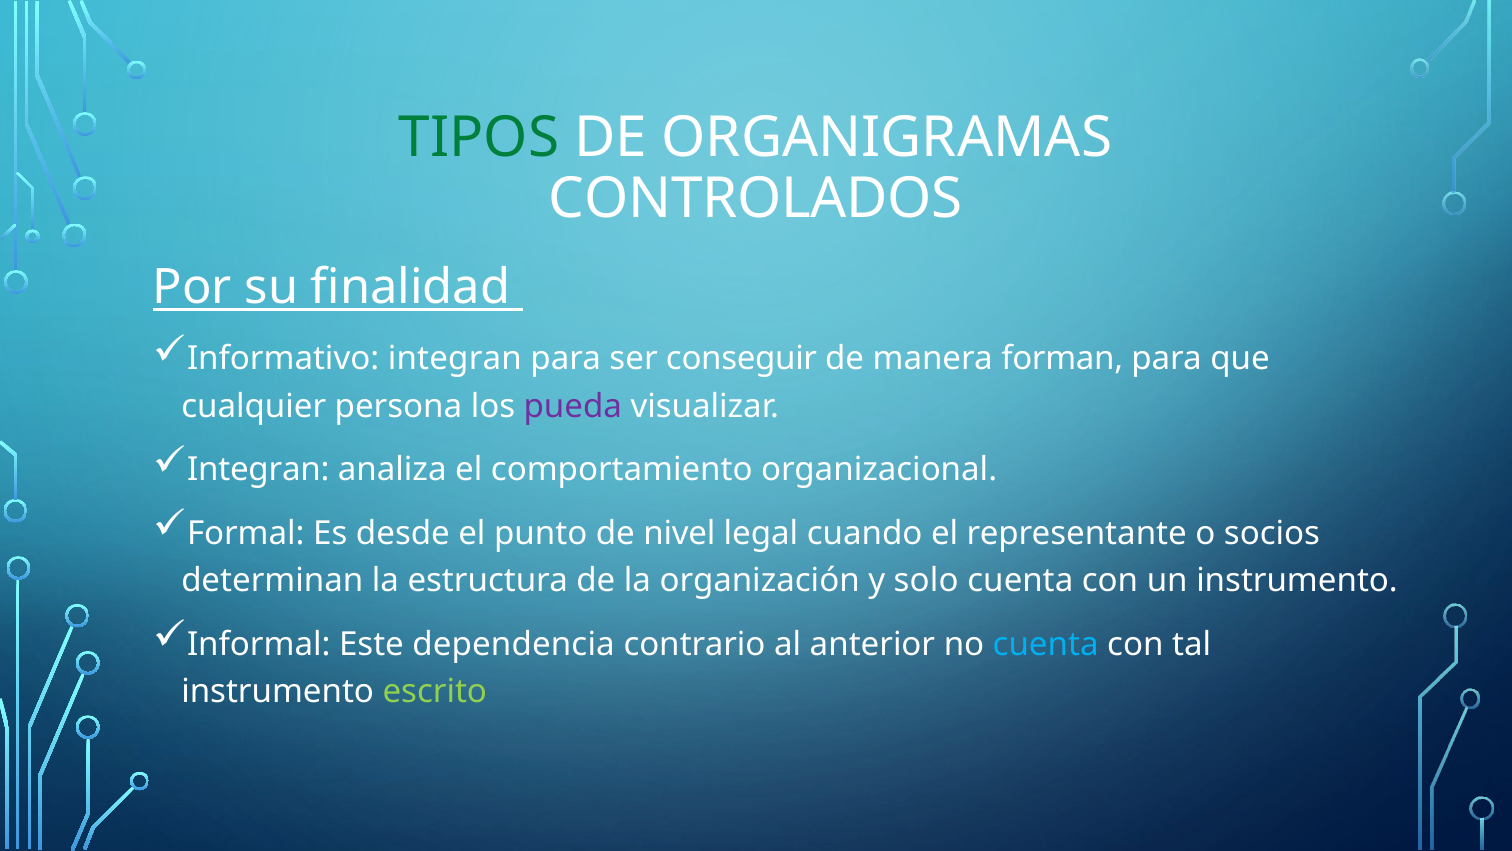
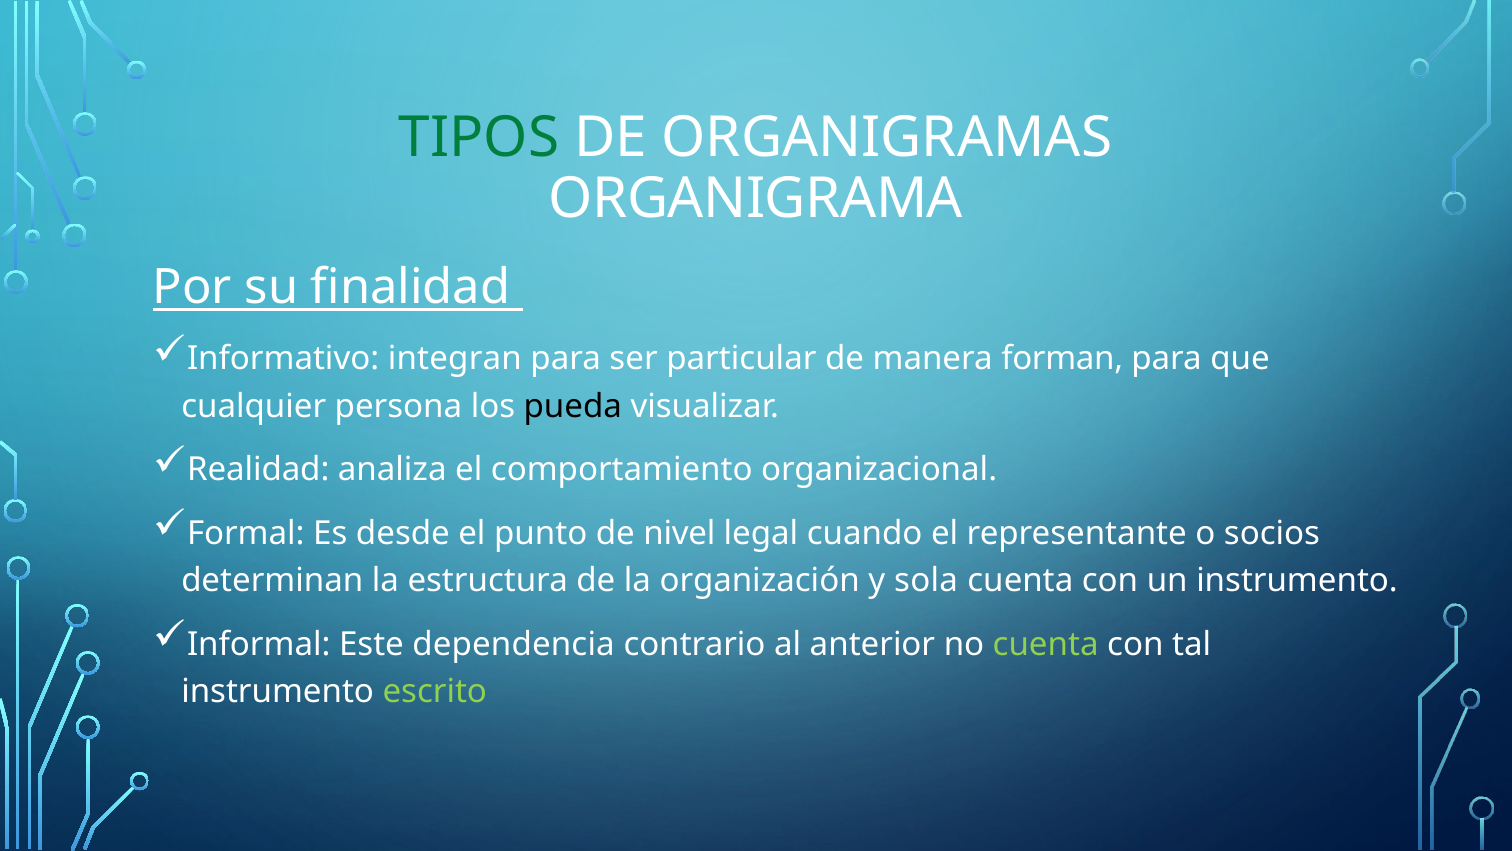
CONTROLADOS: CONTROLADOS -> ORGANIGRAMA (756, 199)
conseguir: conseguir -> particular (741, 359)
pueda colour: purple -> black (573, 406)
Integran: Integran -> Realidad (258, 470)
solo: solo -> sola (926, 580)
cuenta colour: light blue -> light green (1046, 644)
